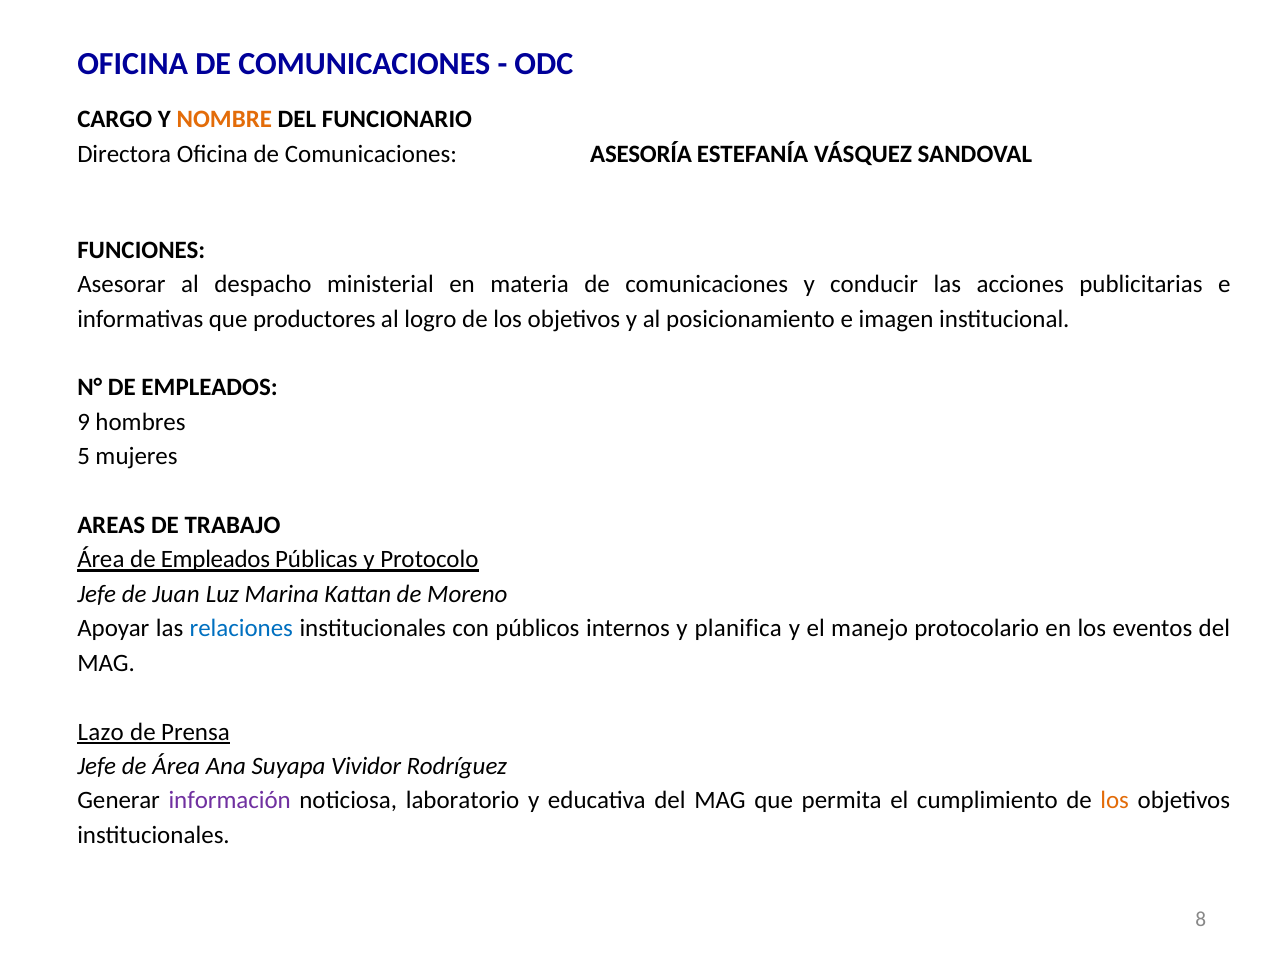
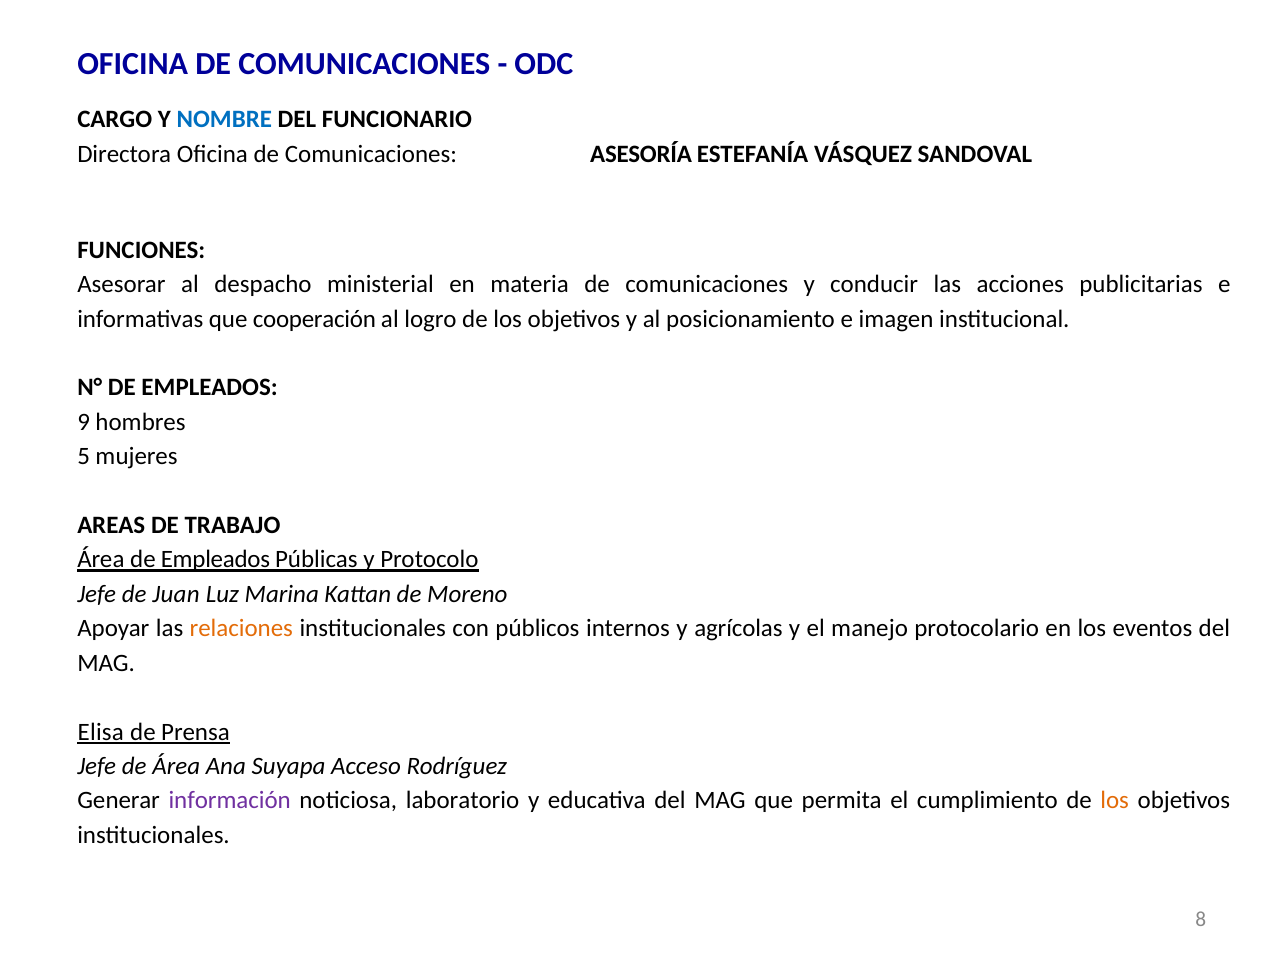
NOMBRE colour: orange -> blue (224, 120)
productores: productores -> cooperación (314, 319)
relaciones colour: blue -> orange (241, 628)
planifica: planifica -> agrícolas (738, 628)
Lazo: Lazo -> Elisa (101, 731)
Vividor: Vividor -> Acceso (366, 766)
